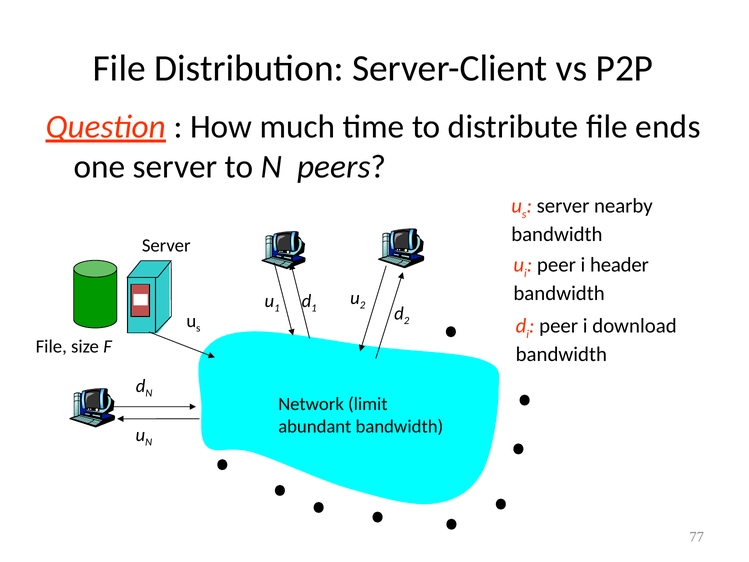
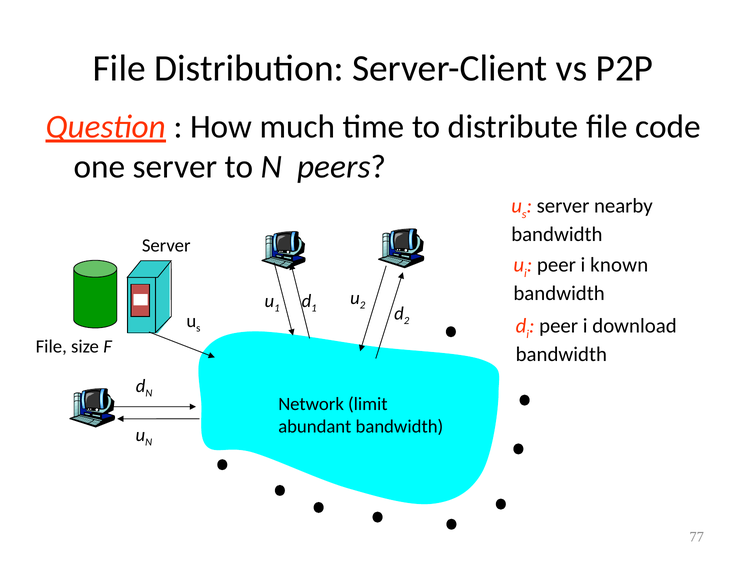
ends: ends -> code (668, 127)
header: header -> known (619, 265)
